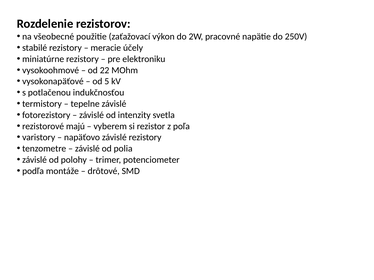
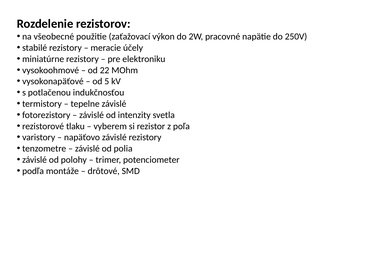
majú: majú -> tlaku (75, 126)
